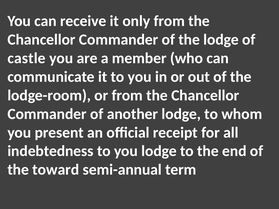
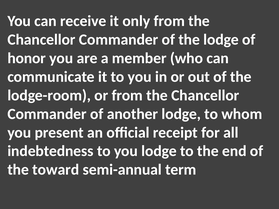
castle: castle -> honor (27, 58)
